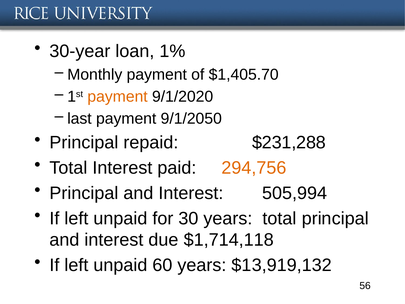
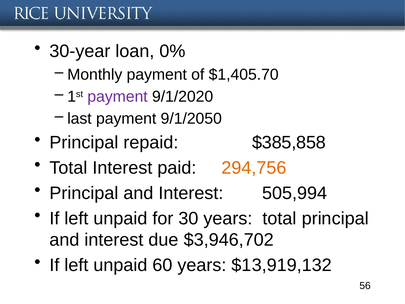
1%: 1% -> 0% (173, 51)
payment colour: orange -> purple (118, 96)
$231,288: $231,288 -> $385,858 (289, 143)
$1,714,118: $1,714,118 -> $3,946,702 (229, 240)
